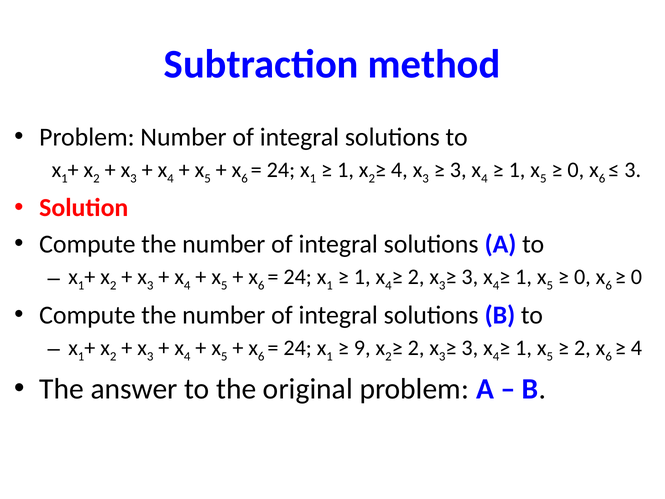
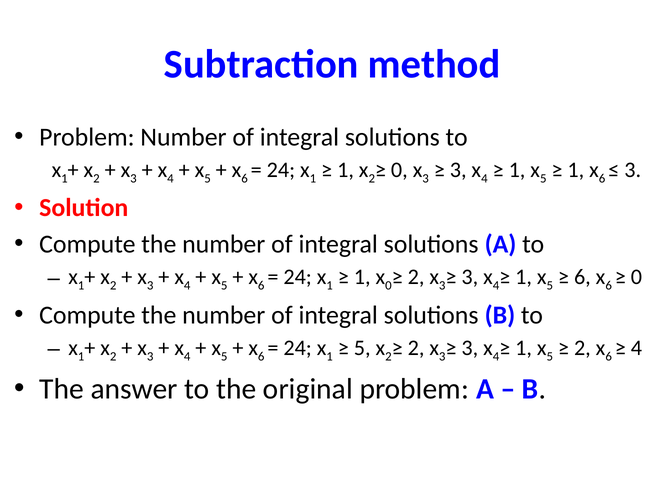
4: 4 -> 0 (399, 170)
0: 0 -> 1 (576, 170)
4: 4 -> 0 (388, 286)
0: 0 -> 6 (582, 277)
9: 9 -> 5 (362, 348)
